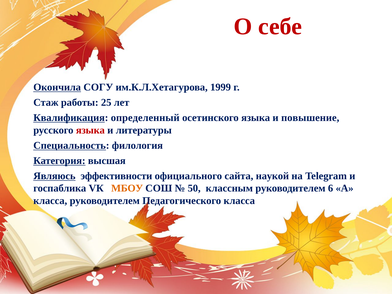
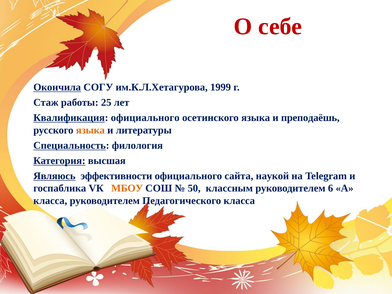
Квалификация определенный: определенный -> официального (145, 118)
повышение: повышение -> преподаёшь (310, 118)
языка colour: red -> orange (90, 130)
